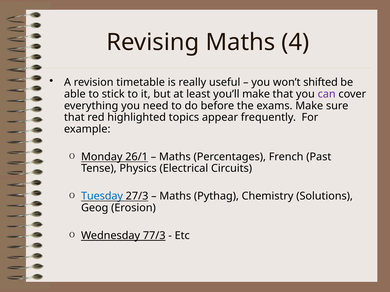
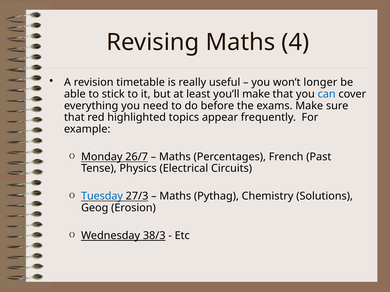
shifted: shifted -> longer (320, 82)
can colour: purple -> blue (327, 94)
26/1: 26/1 -> 26/7 (137, 157)
77/3: 77/3 -> 38/3 (154, 236)
